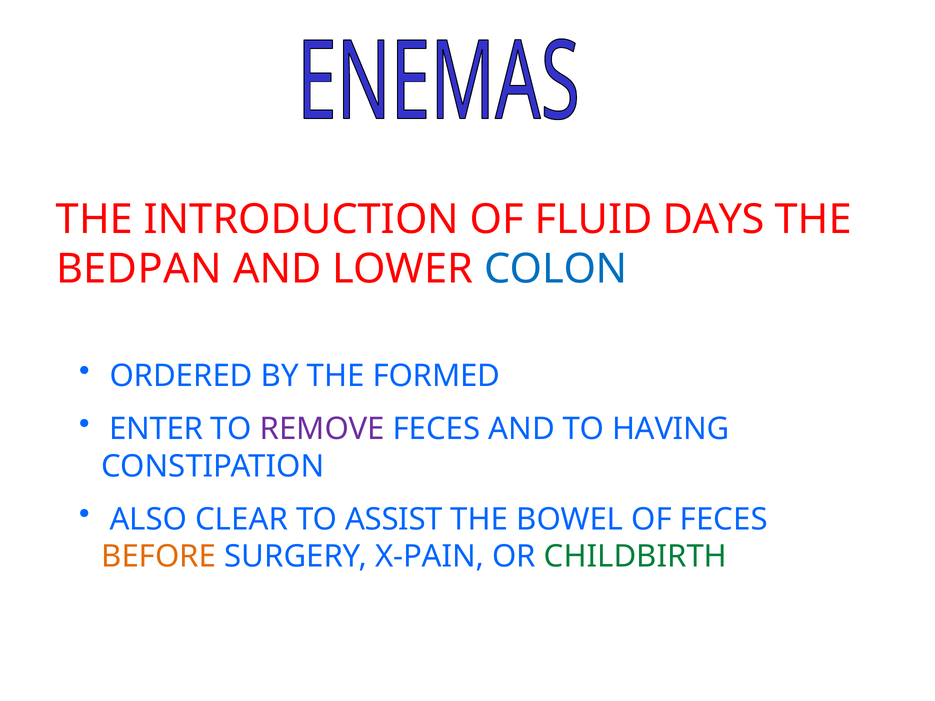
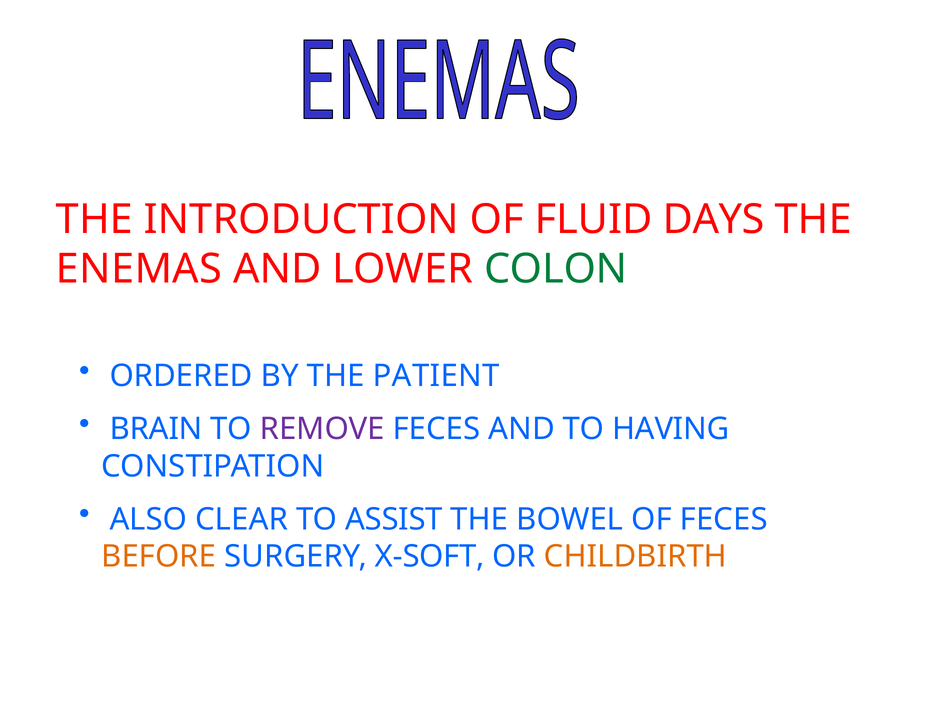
BEDPAN: BEDPAN -> ENEMAS (139, 269)
COLON colour: blue -> green (556, 269)
FORMED: FORMED -> PATIENT (436, 376)
ENTER: ENTER -> BRAIN (156, 429)
X-PAIN: X-PAIN -> X-SOFT (430, 557)
CHILDBIRTH colour: green -> orange (636, 557)
